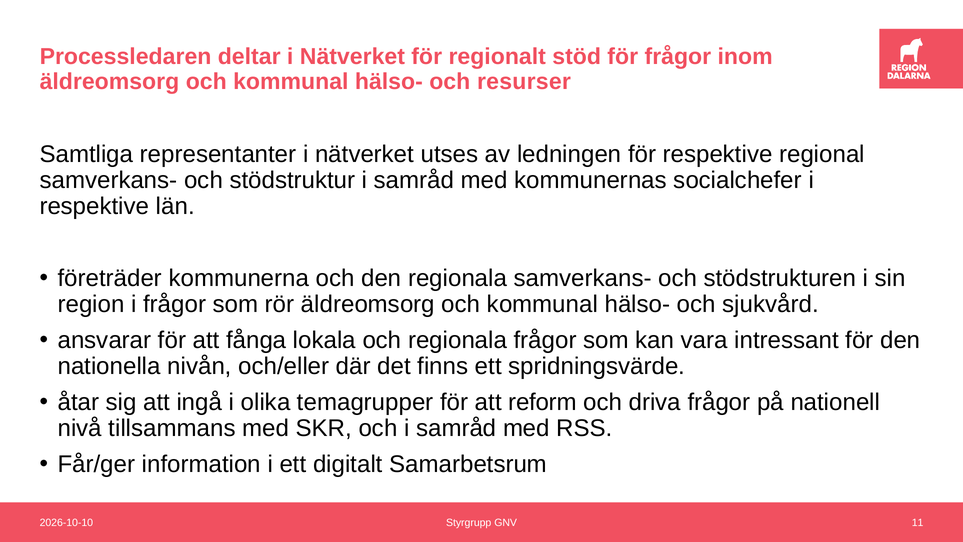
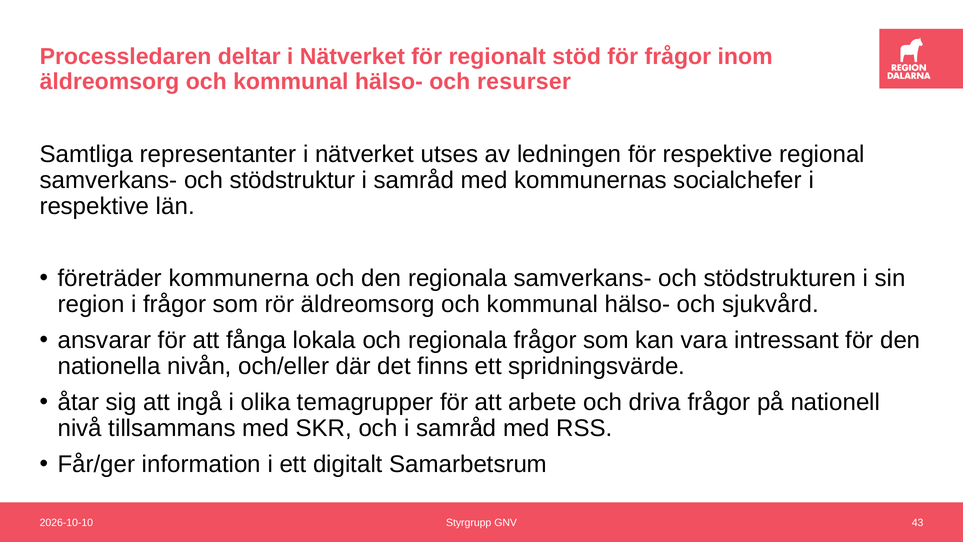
reform: reform -> arbete (542, 402)
11: 11 -> 43 (918, 522)
